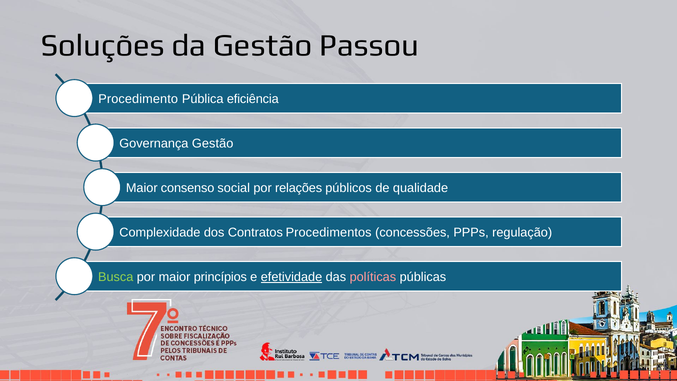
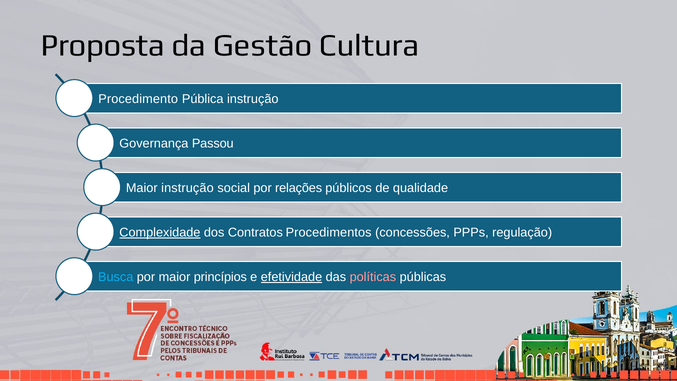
Soluções: Soluções -> Proposta (103, 46)
Passou: Passou -> Cultura (369, 46)
Pública eficiência: eficiência -> instrução (253, 99)
Governança Gestão: Gestão -> Passou (213, 143)
Maior consenso: consenso -> instrução (187, 188)
Complexidade underline: none -> present (160, 232)
Busca colour: light green -> light blue (116, 277)
